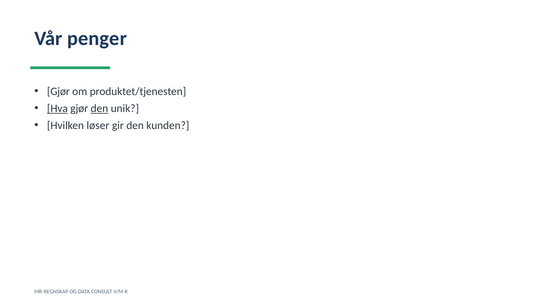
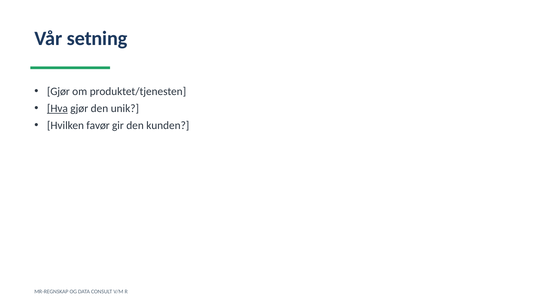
penger: penger -> setning (97, 39)
den underline: present -> none (99, 108)
løser: løser -> favør (98, 125)
